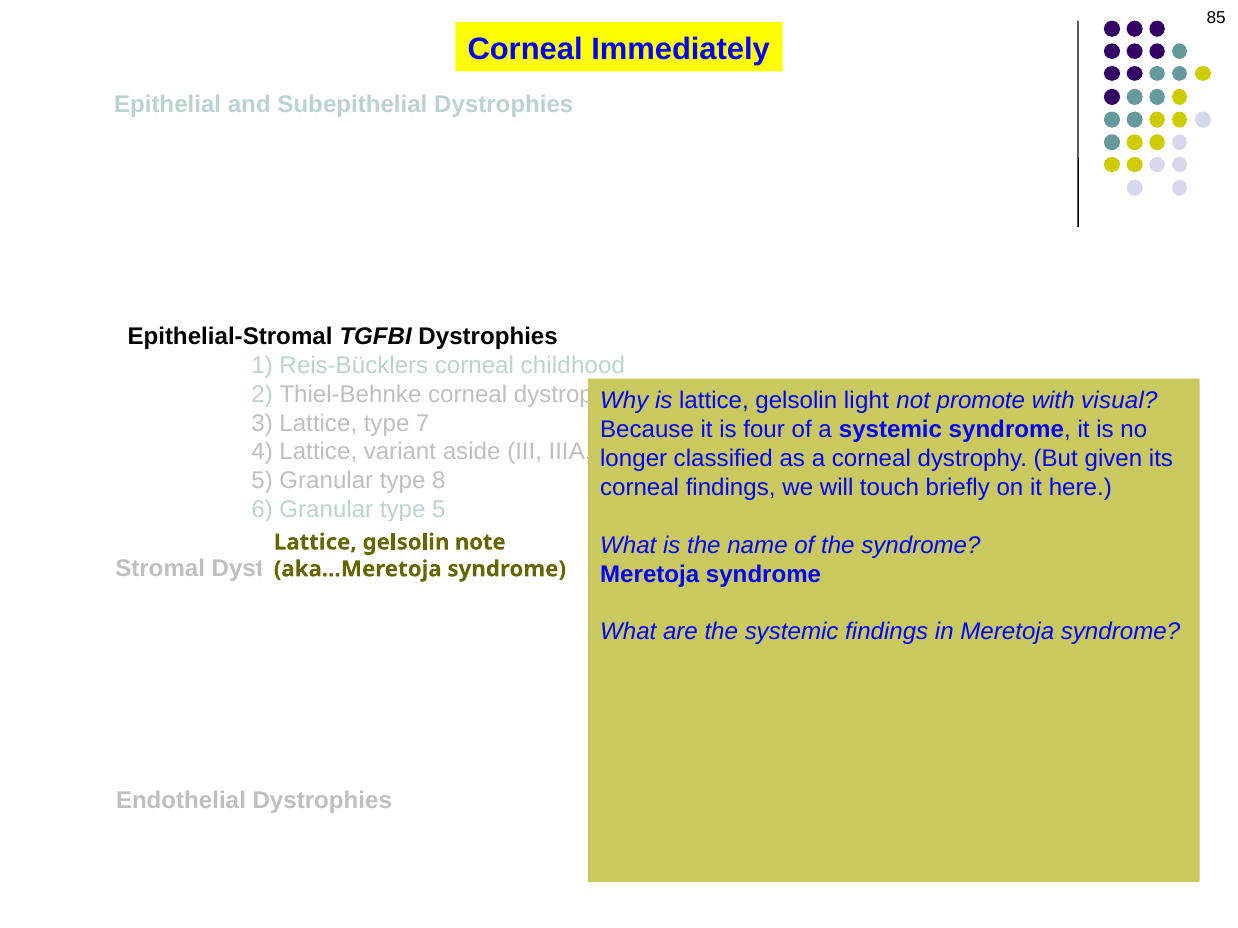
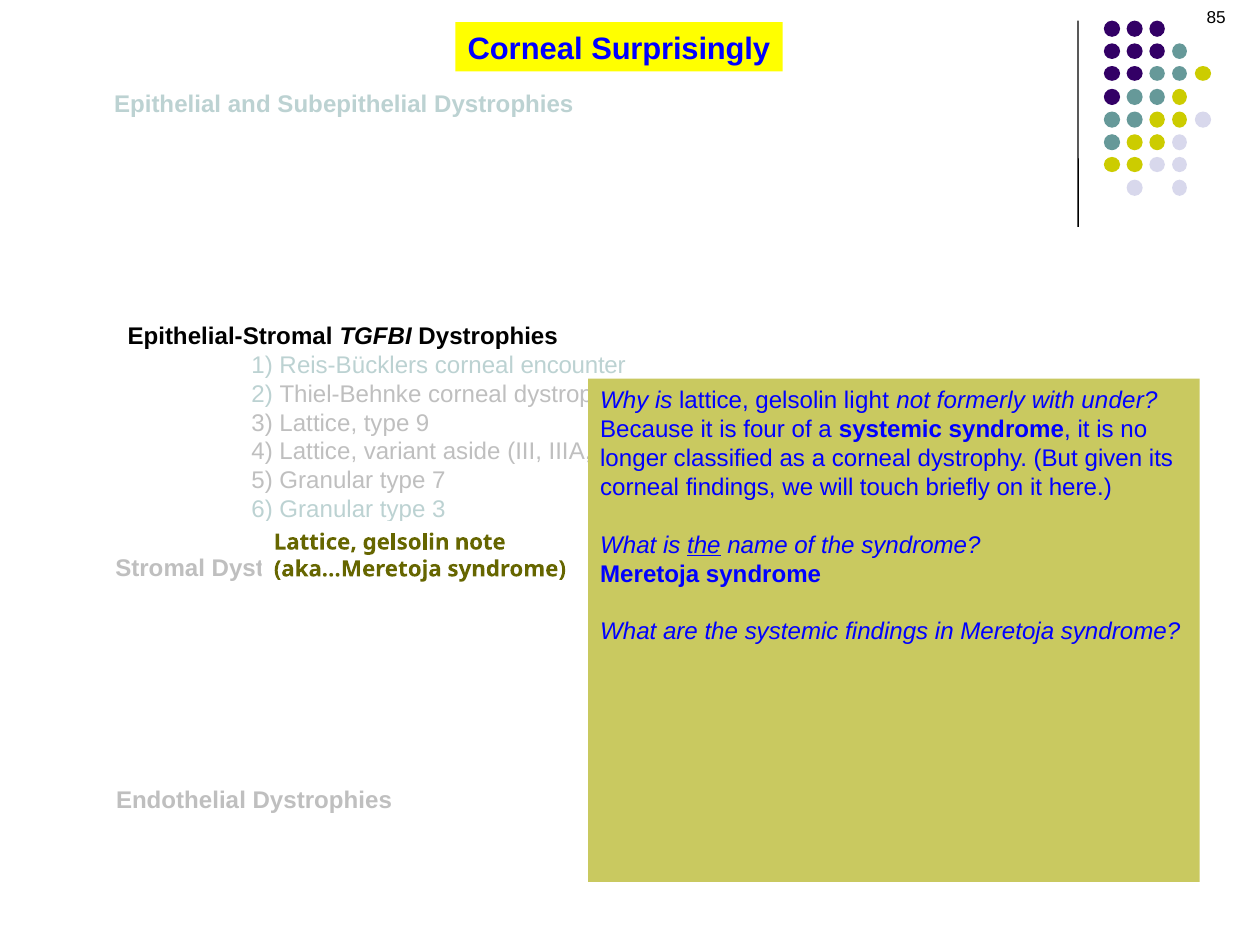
Immediately: Immediately -> Surprisingly (681, 49)
childhood: childhood -> encounter (573, 366)
promote: promote -> formerly (981, 401)
visual: visual -> under (1119, 401)
7: 7 -> 9 (423, 423)
8: 8 -> 7 (439, 481)
type 5: 5 -> 3 (439, 510)
the underline: none -> present (704, 546)
